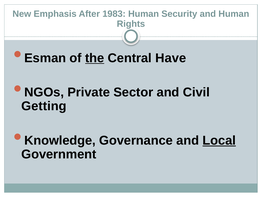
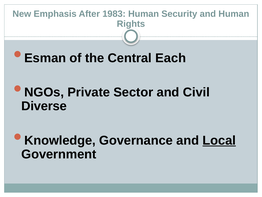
the underline: present -> none (95, 58)
Have: Have -> Each (171, 58)
Getting: Getting -> Diverse (44, 106)
